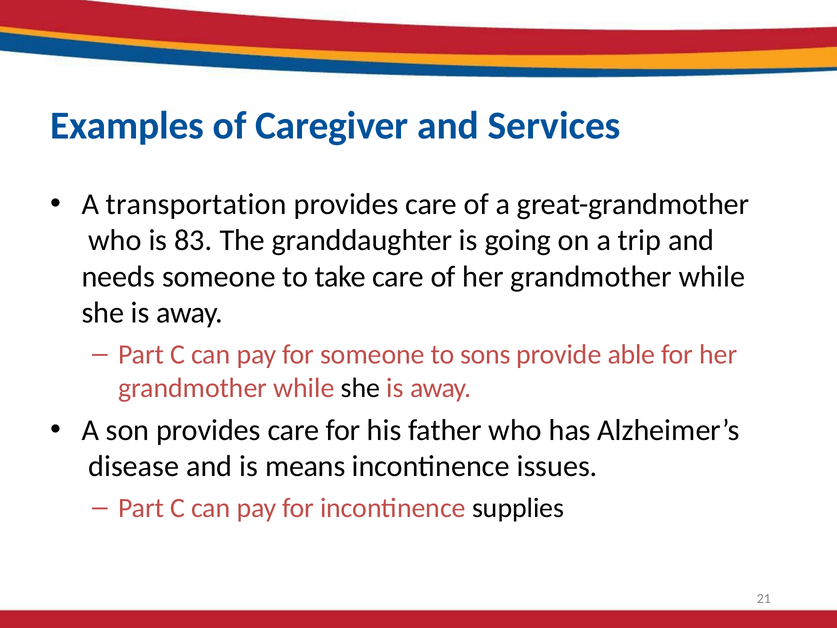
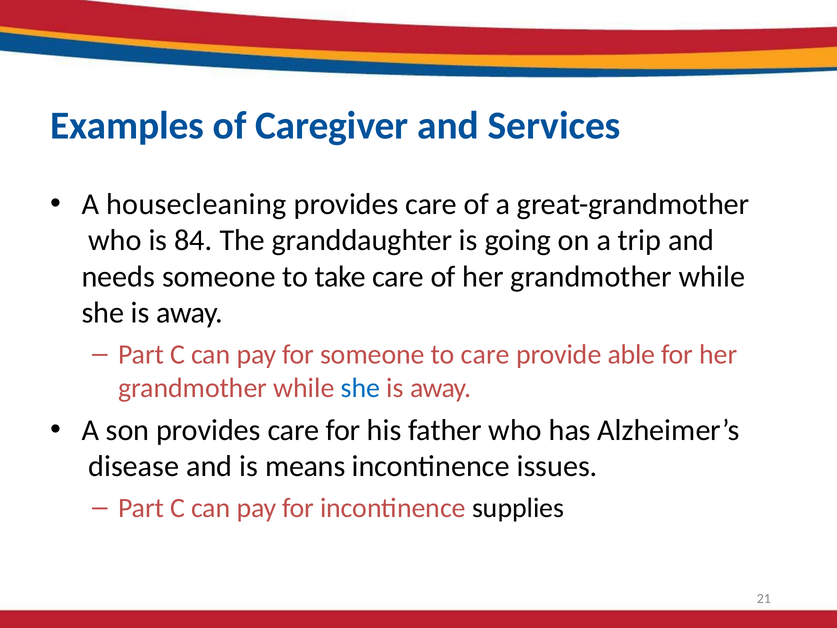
transportation: transportation -> housecleaning (196, 204)
83: 83 -> 84 (193, 240)
to sons: sons -> care (485, 354)
she colour: black -> blue (361, 388)
